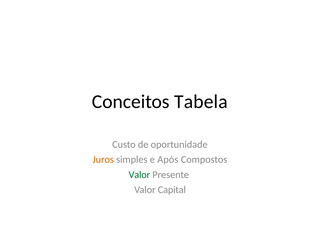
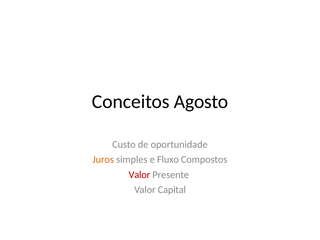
Tabela: Tabela -> Agosto (201, 102)
Após: Após -> Fluxo (168, 160)
Valor colour: green -> red (139, 175)
